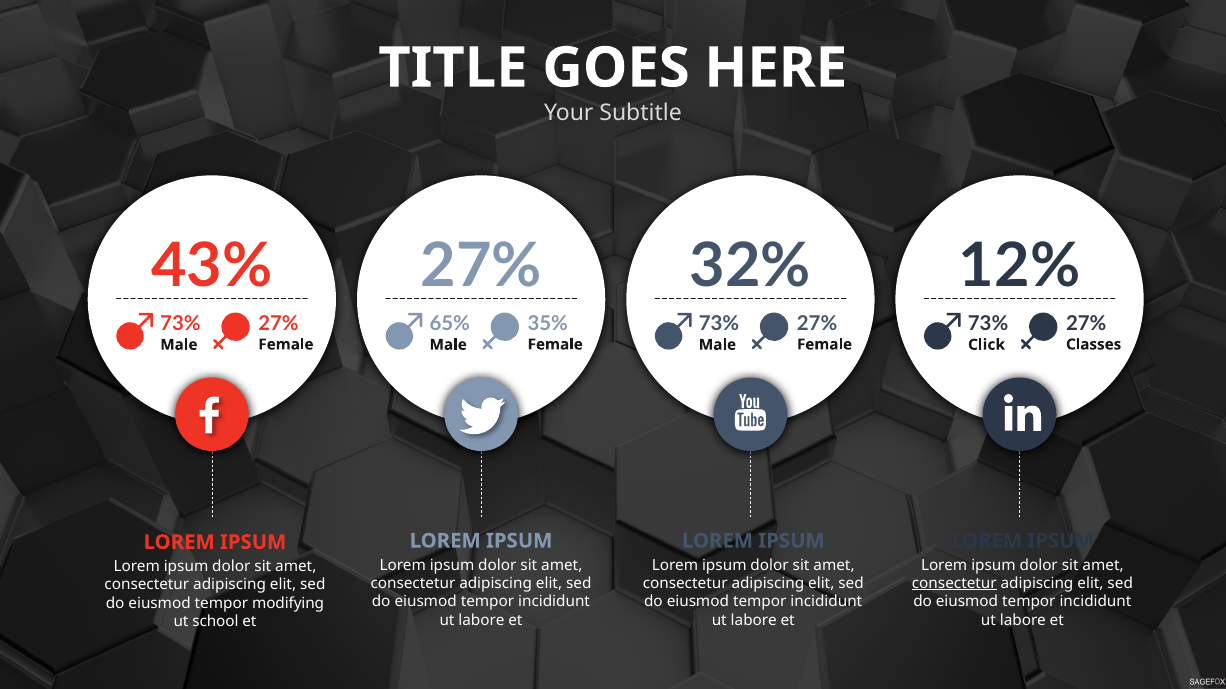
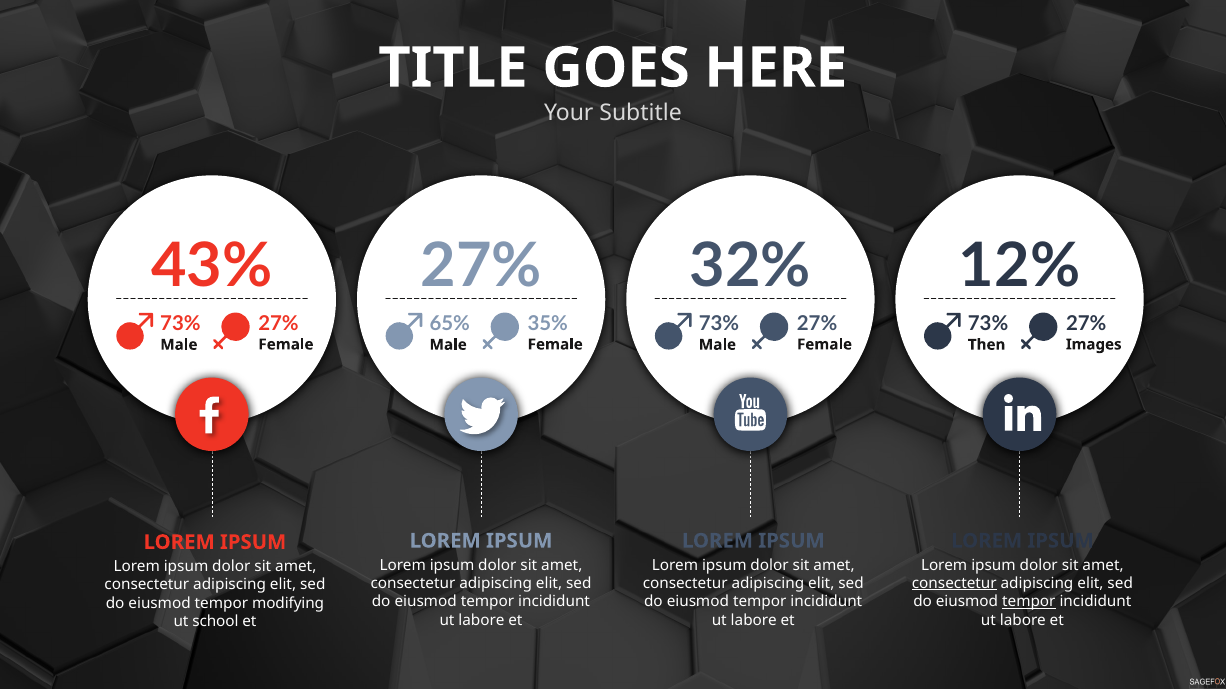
Classes: Classes -> Images (1094, 345)
Click: Click -> Then (987, 345)
tempor underline: none -> present (1029, 602)
